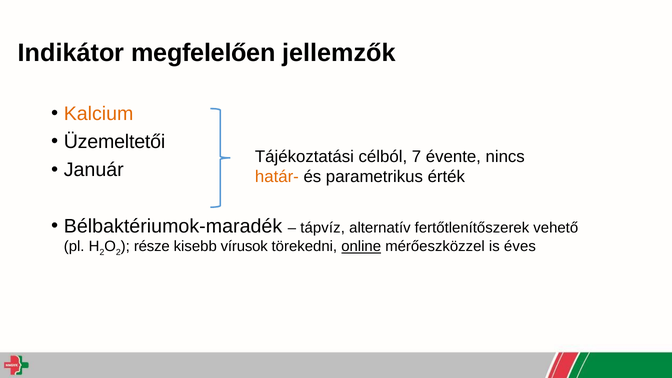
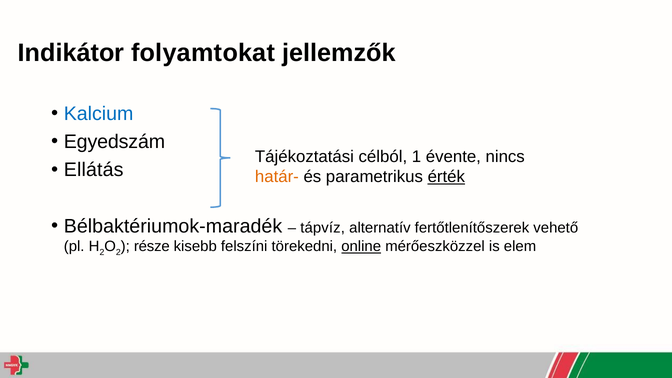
megfelelően: megfelelően -> folyamtokat (203, 53)
Kalcium colour: orange -> blue (99, 114)
Üzemeltetői: Üzemeltetői -> Egyedszám (114, 142)
7: 7 -> 1 (416, 157)
Január: Január -> Ellátás (94, 170)
érték underline: none -> present (446, 177)
vírusok: vírusok -> felszíni (244, 247)
éves: éves -> elem (520, 247)
